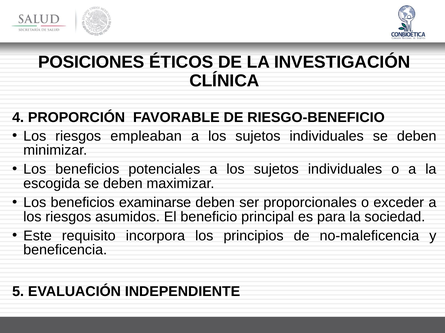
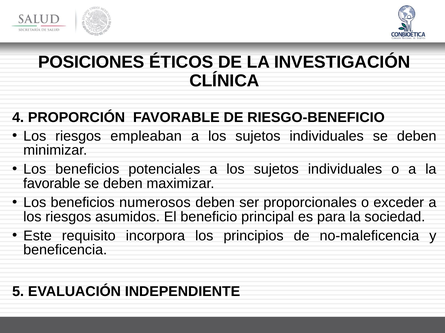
escogida: escogida -> favorable (52, 184)
examinarse: examinarse -> numerosos (155, 203)
